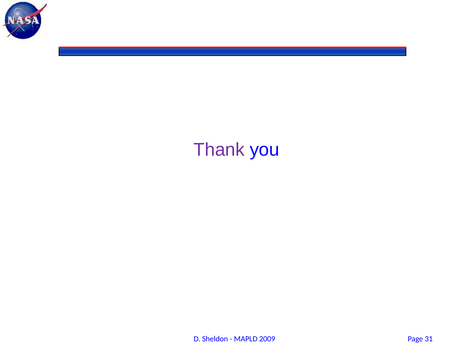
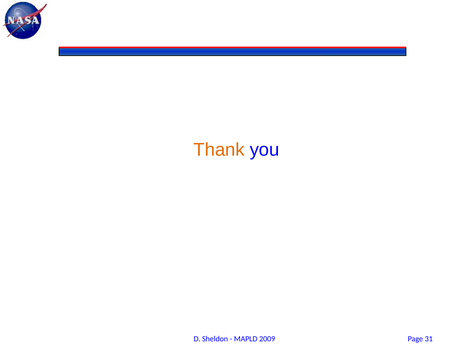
Thank colour: purple -> orange (219, 149)
